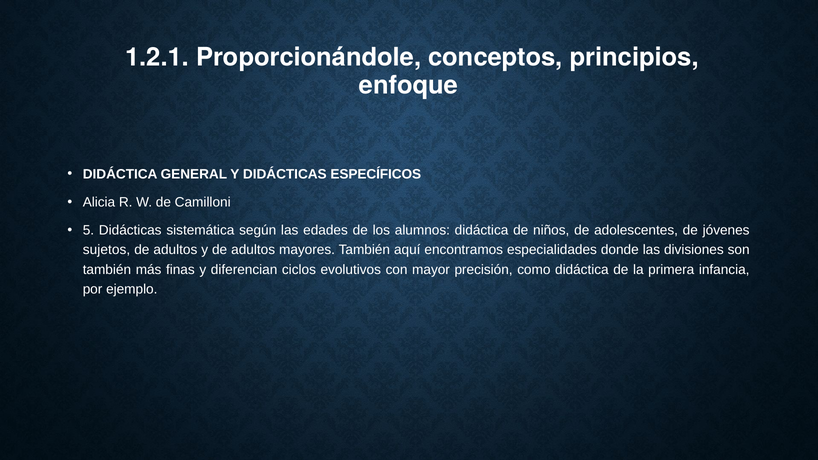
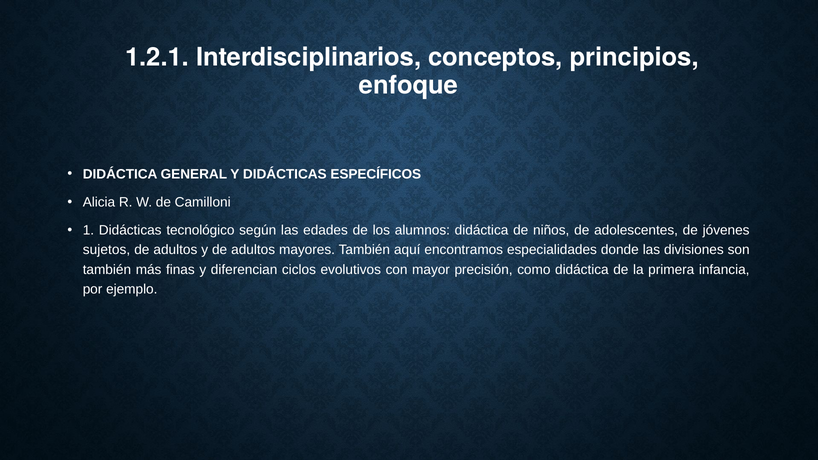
Proporcionándole: Proporcionándole -> Interdisciplinarios (309, 58)
5: 5 -> 1 (88, 230)
sistemática: sistemática -> tecnológico (200, 230)
